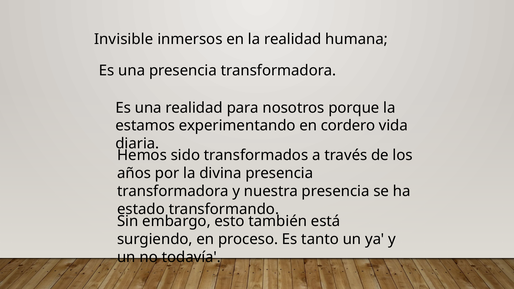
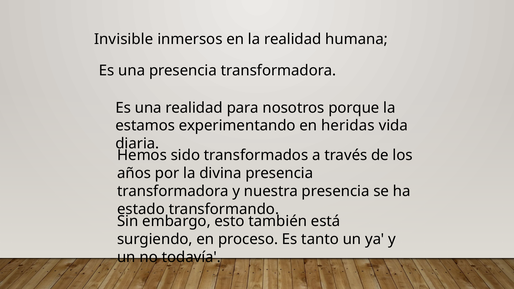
cordero: cordero -> heridas (348, 126)
